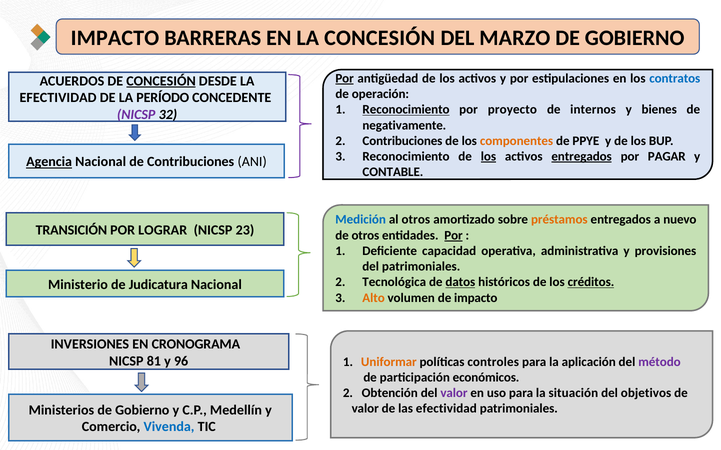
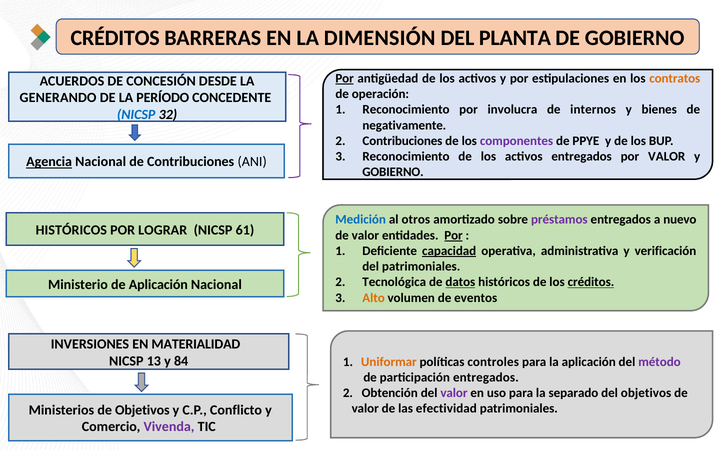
IMPACTO: IMPACTO -> CRÉDITOS (115, 38)
LA CONCESIÓN: CONCESIÓN -> DIMENSIÓN (380, 38)
MARZO: MARZO -> PLANTA (515, 38)
contratos colour: blue -> orange (675, 79)
CONCESIÓN underline: present -> none (161, 81)
EFECTIVIDAD: EFECTIVIDAD -> GENERANDO (58, 98)
Reconocimiento underline: present -> none (406, 110)
proyecto: proyecto -> involucra (512, 110)
NICSP colour: purple -> blue (136, 115)
componentes colour: orange -> purple (517, 141)
los underline: present -> none (488, 157)
entregados underline: present -> none (582, 157)
por PAGAR: PAGAR -> VALOR (667, 157)
CONTABLE: CONTABLE -> GOBIERNO (393, 172)
préstamos colour: orange -> purple (559, 220)
TRANSICIÓN: TRANSICIÓN -> HISTÓRICOS (71, 230)
23: 23 -> 61 (245, 230)
otros: otros -> valor (365, 236)
capacidad underline: none -> present (449, 251)
provisiones: provisiones -> verificación (665, 251)
de Judicatura: Judicatura -> Aplicación (158, 285)
de impacto: impacto -> eventos (476, 298)
CRONOGRAMA: CRONOGRAMA -> MATERIALIDAD (196, 345)
81: 81 -> 13 (154, 362)
96: 96 -> 84 (181, 362)
participación económicos: económicos -> entregados (486, 378)
situación: situación -> separado (573, 394)
Ministerios de Gobierno: Gobierno -> Objetivos (142, 411)
Medellín: Medellín -> Conflicto (236, 411)
Vivenda colour: blue -> purple (169, 427)
